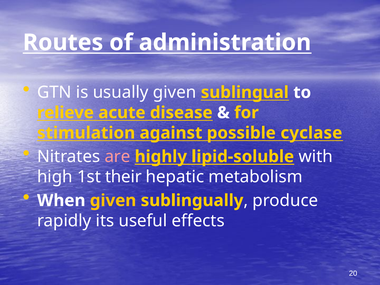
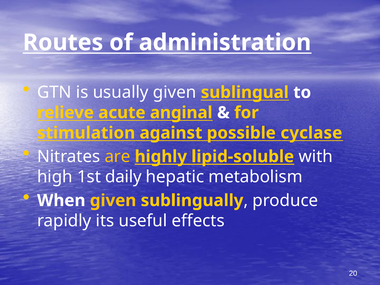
disease: disease -> anginal (181, 113)
are colour: pink -> yellow (117, 157)
their: their -> daily (123, 177)
